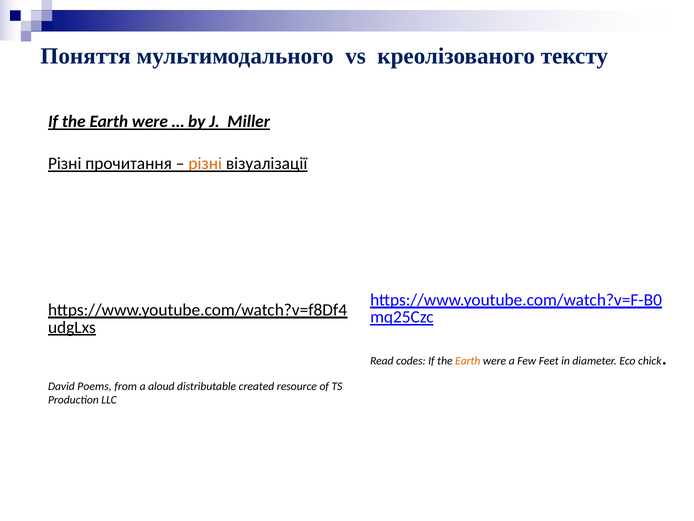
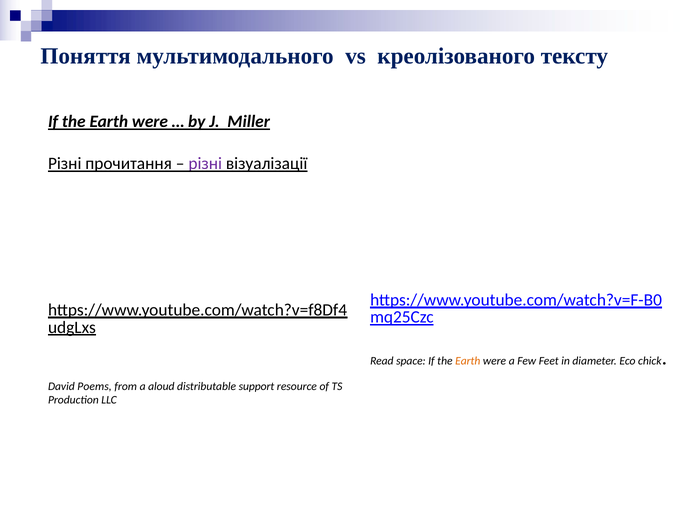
різні colour: orange -> purple (205, 164)
codes: codes -> space (411, 361)
created: created -> support (256, 386)
